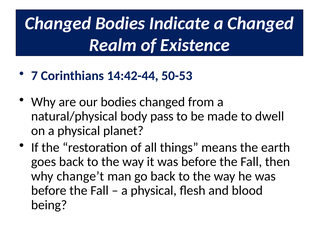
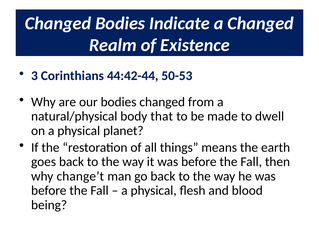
7: 7 -> 3 (34, 76)
14:42-44: 14:42-44 -> 44:42-44 (133, 76)
pass: pass -> that (162, 116)
